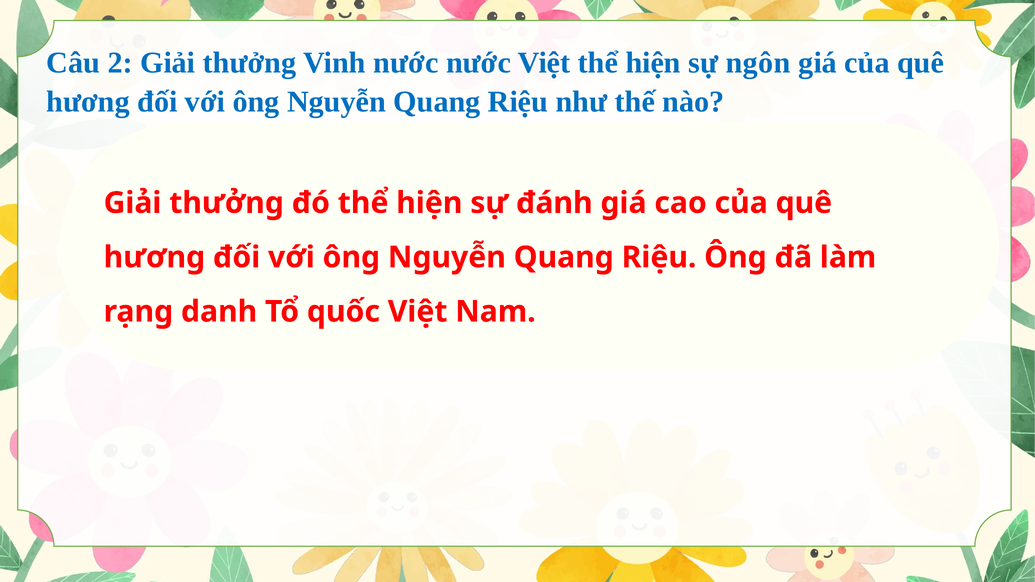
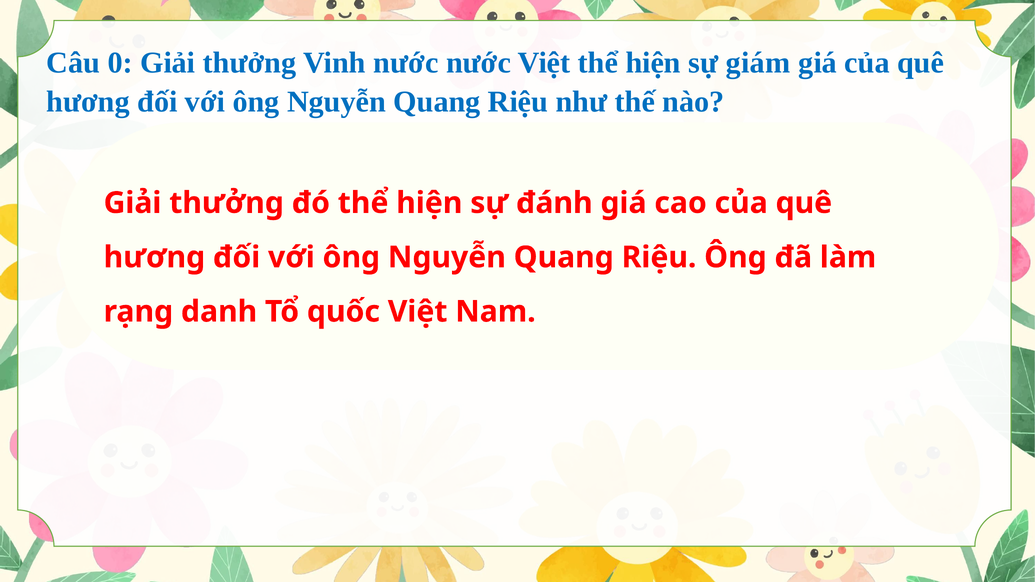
2: 2 -> 0 (120, 63)
ngôn: ngôn -> giám (758, 63)
